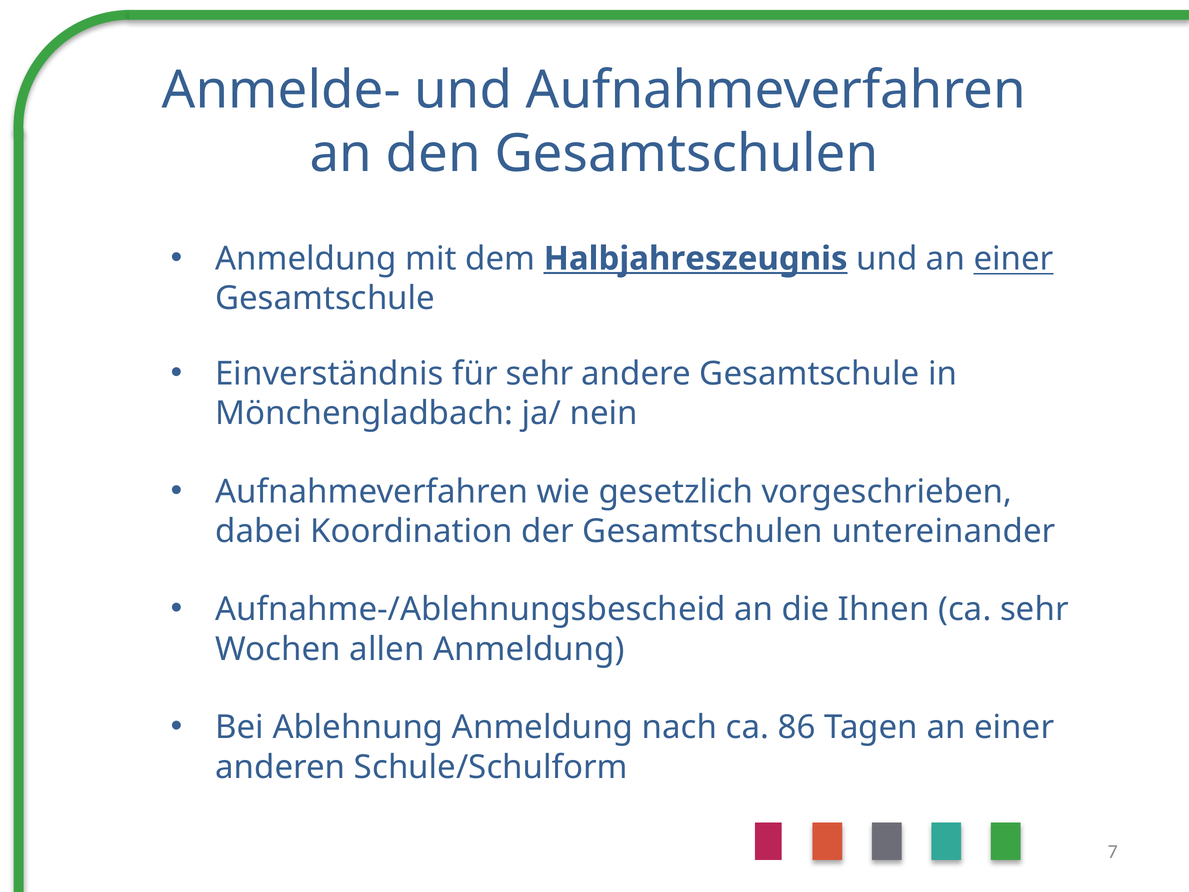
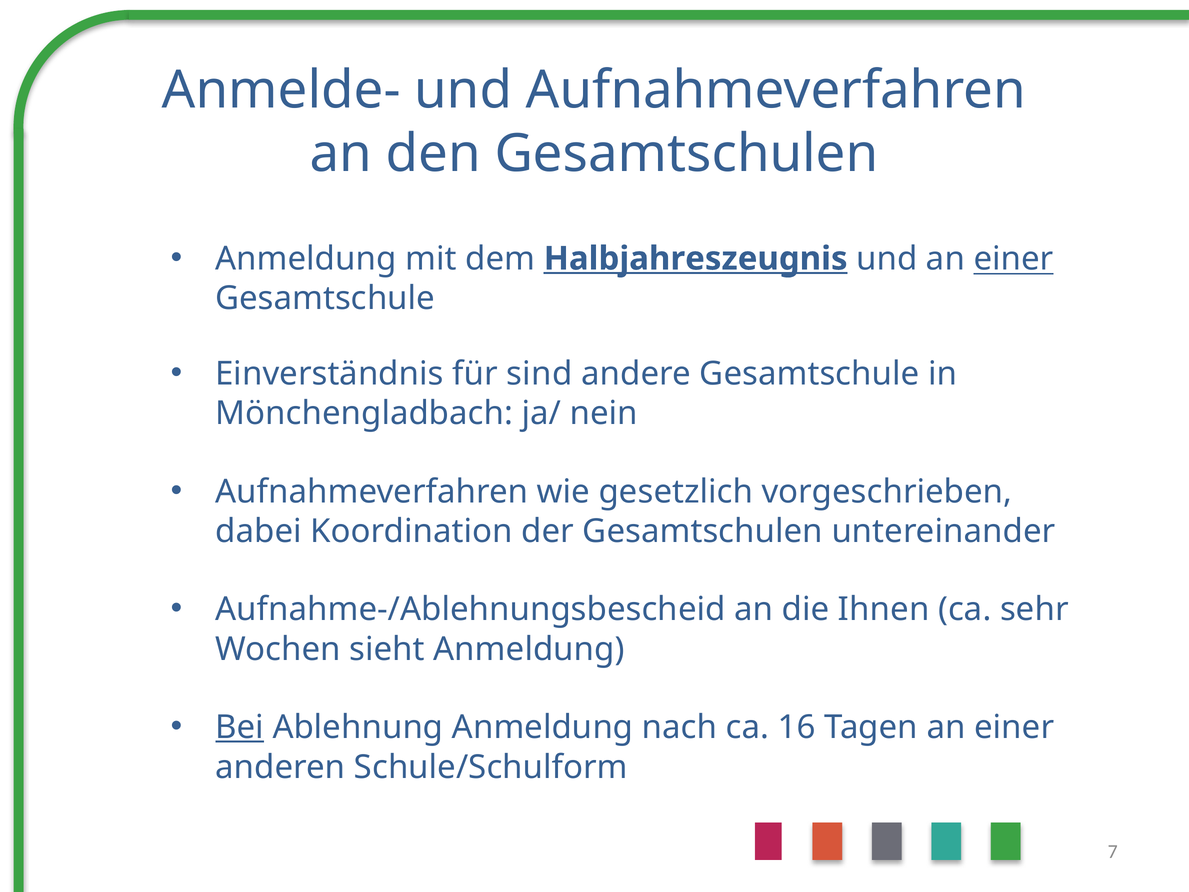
für sehr: sehr -> sind (539, 374)
allen: allen -> sieht (387, 649)
Bei underline: none -> present (240, 727)
86: 86 -> 16 (797, 727)
